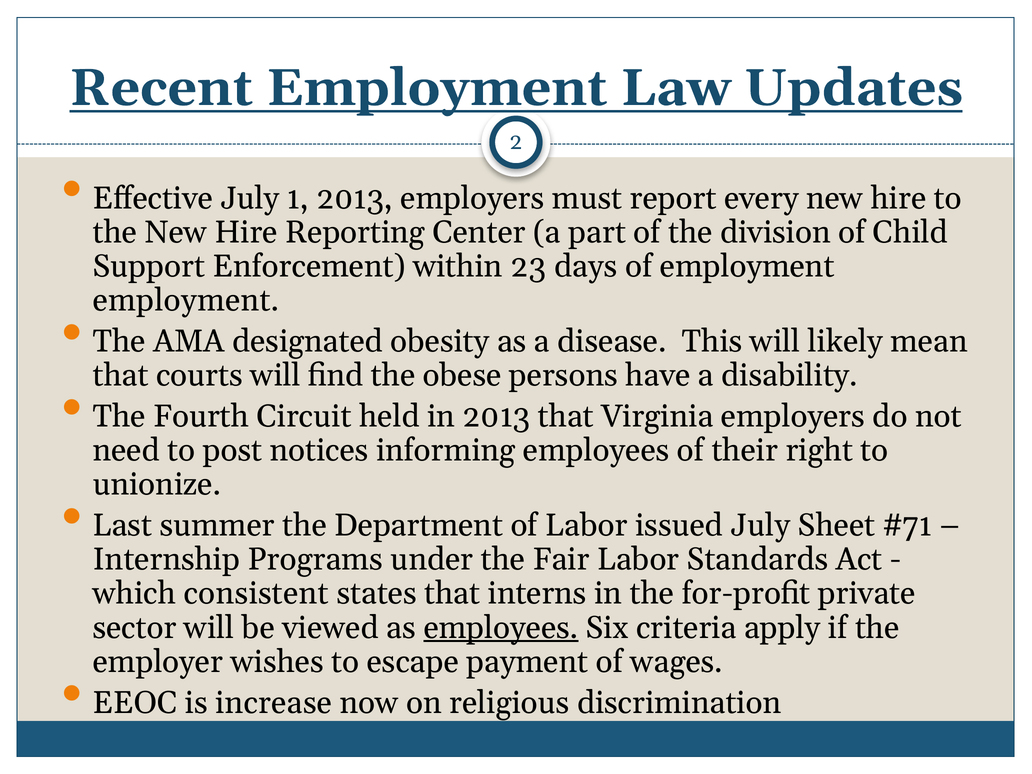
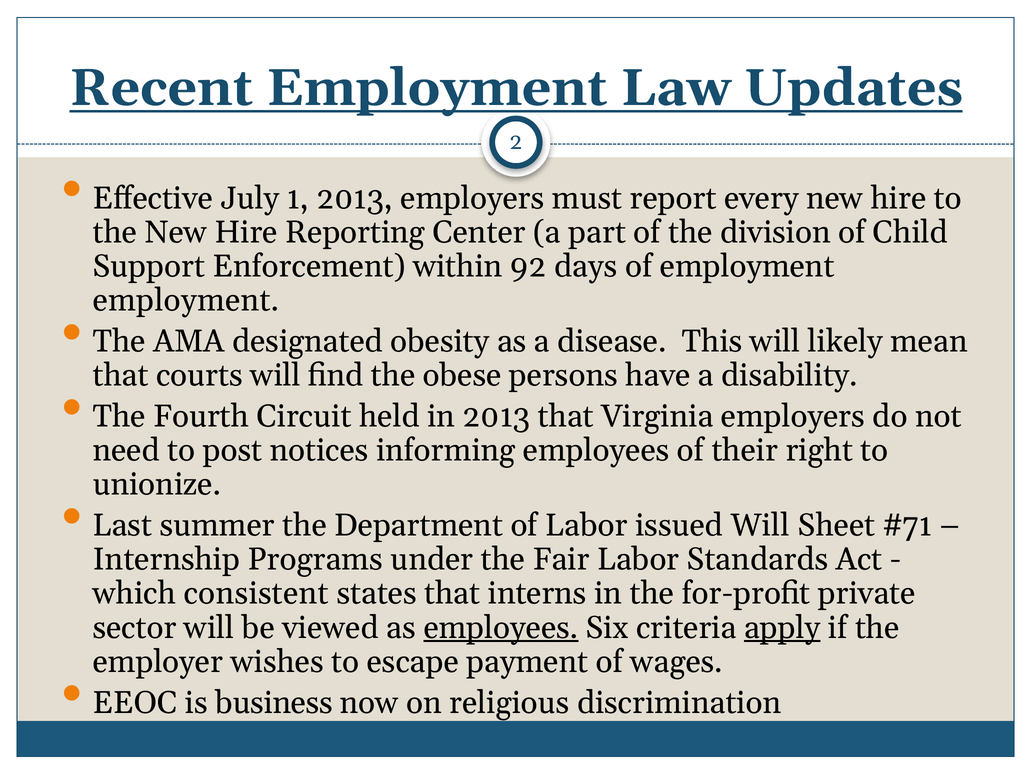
23: 23 -> 92 (528, 266)
issued July: July -> Will (760, 525)
apply underline: none -> present (782, 628)
increase: increase -> business (274, 703)
